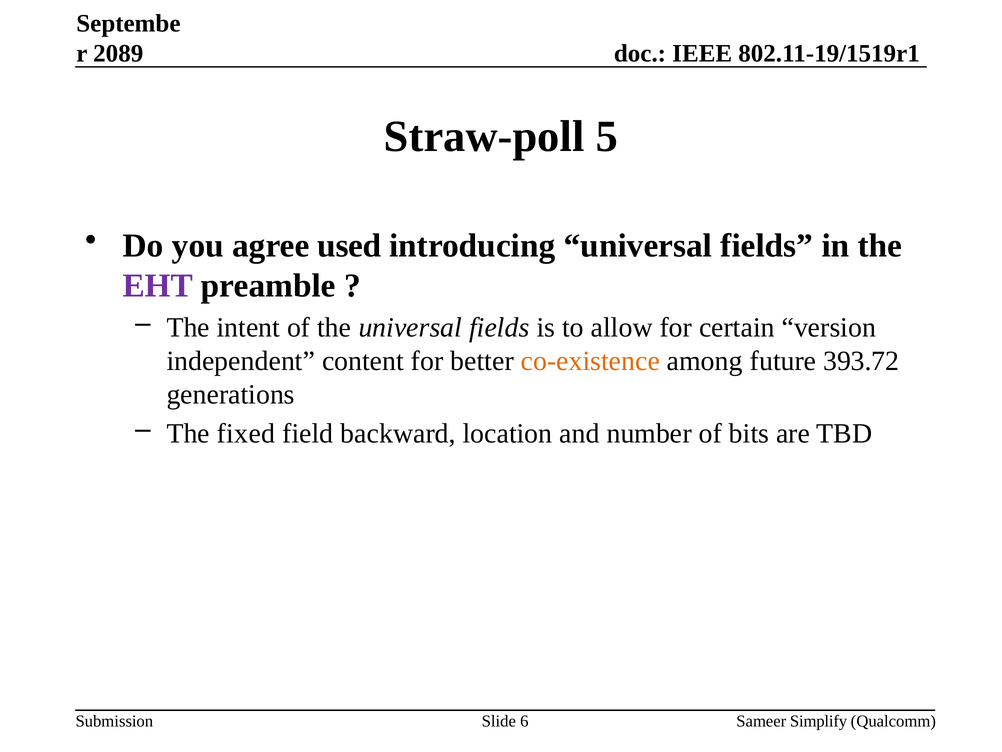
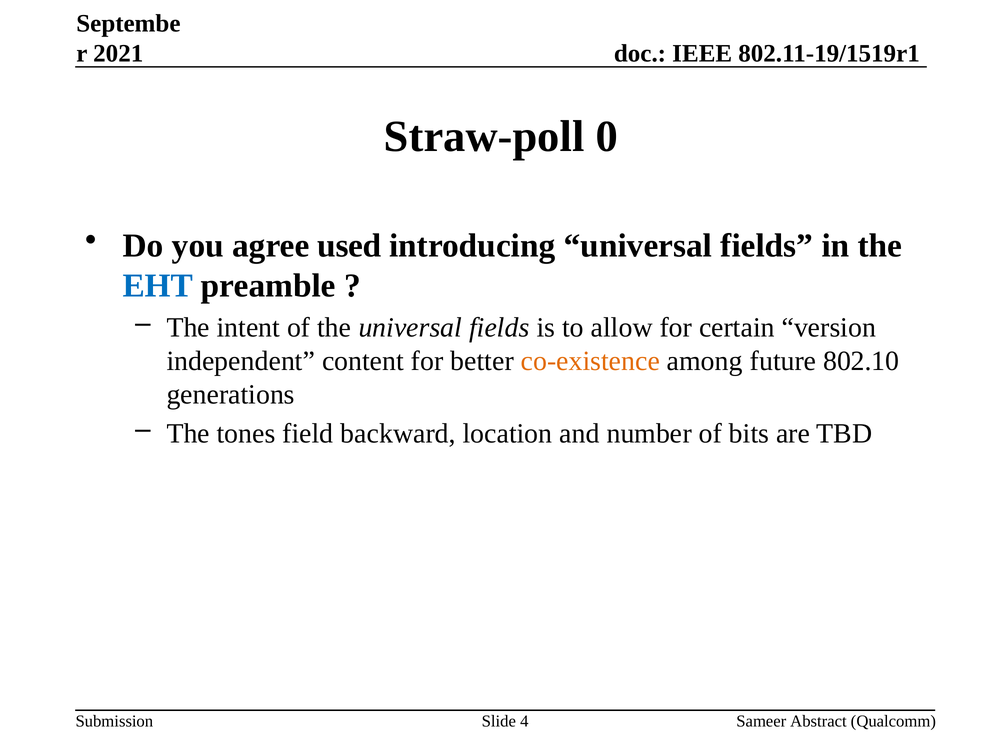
2089: 2089 -> 2021 (118, 53)
5: 5 -> 0 (607, 137)
EHT colour: purple -> blue (158, 285)
393.72: 393.72 -> 802.10 (861, 361)
fixed: fixed -> tones (246, 433)
6: 6 -> 4 (524, 721)
Simplify: Simplify -> Abstract (818, 721)
